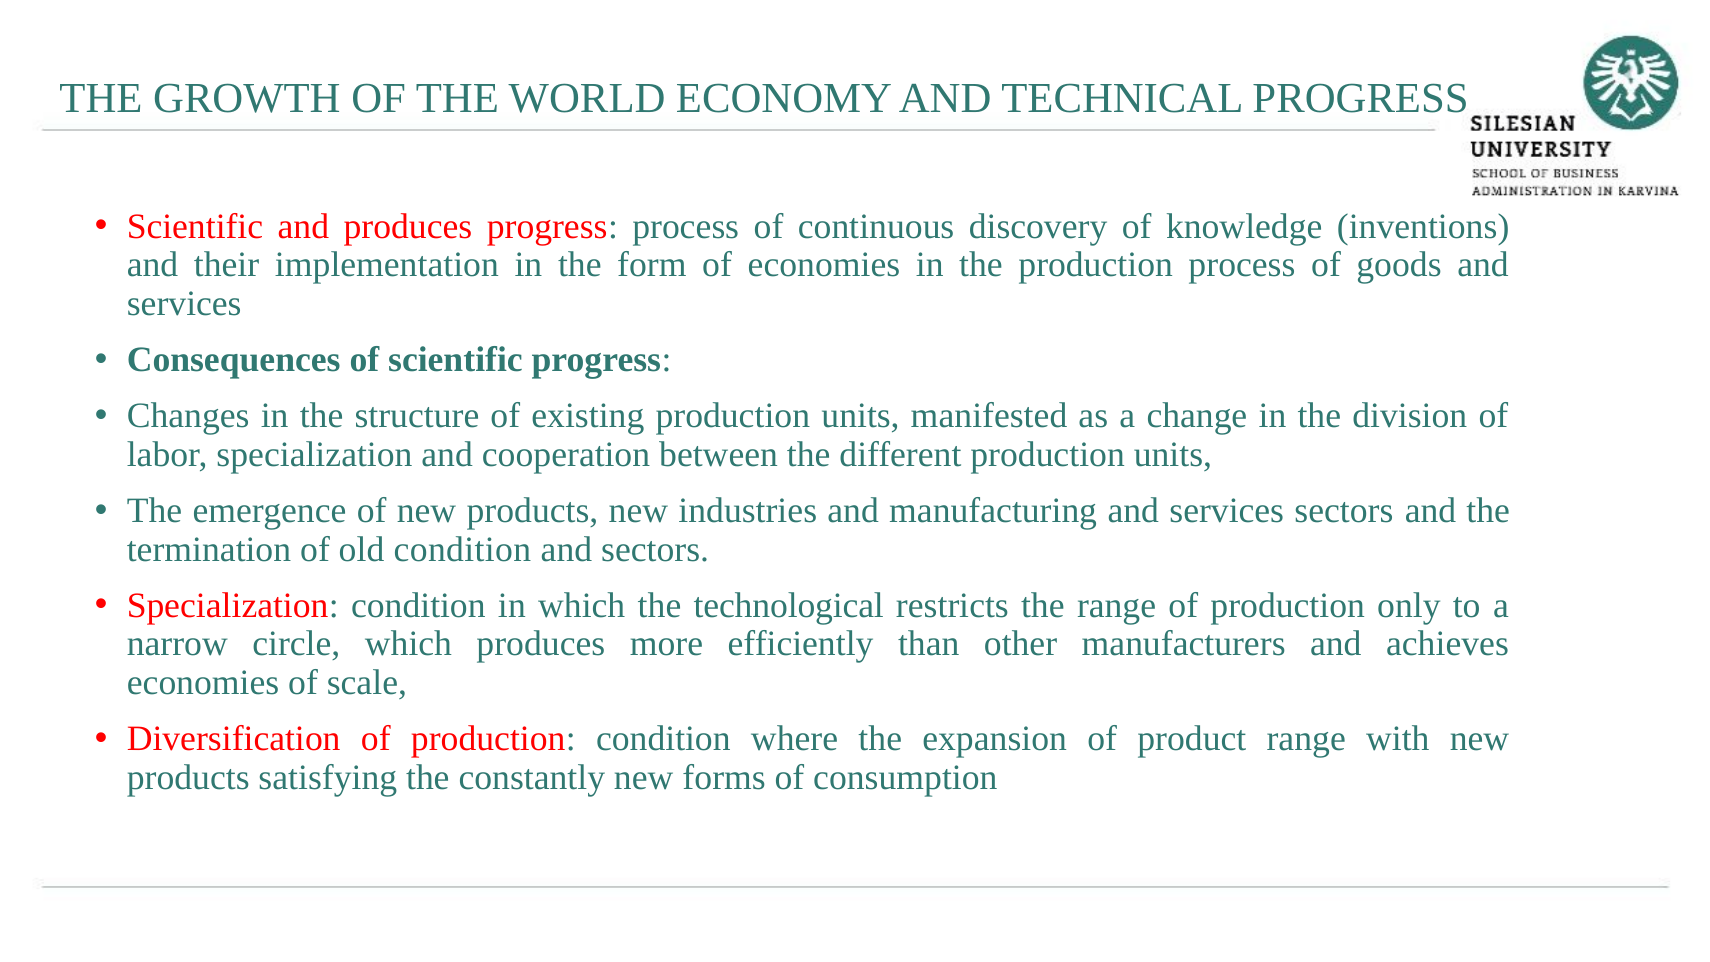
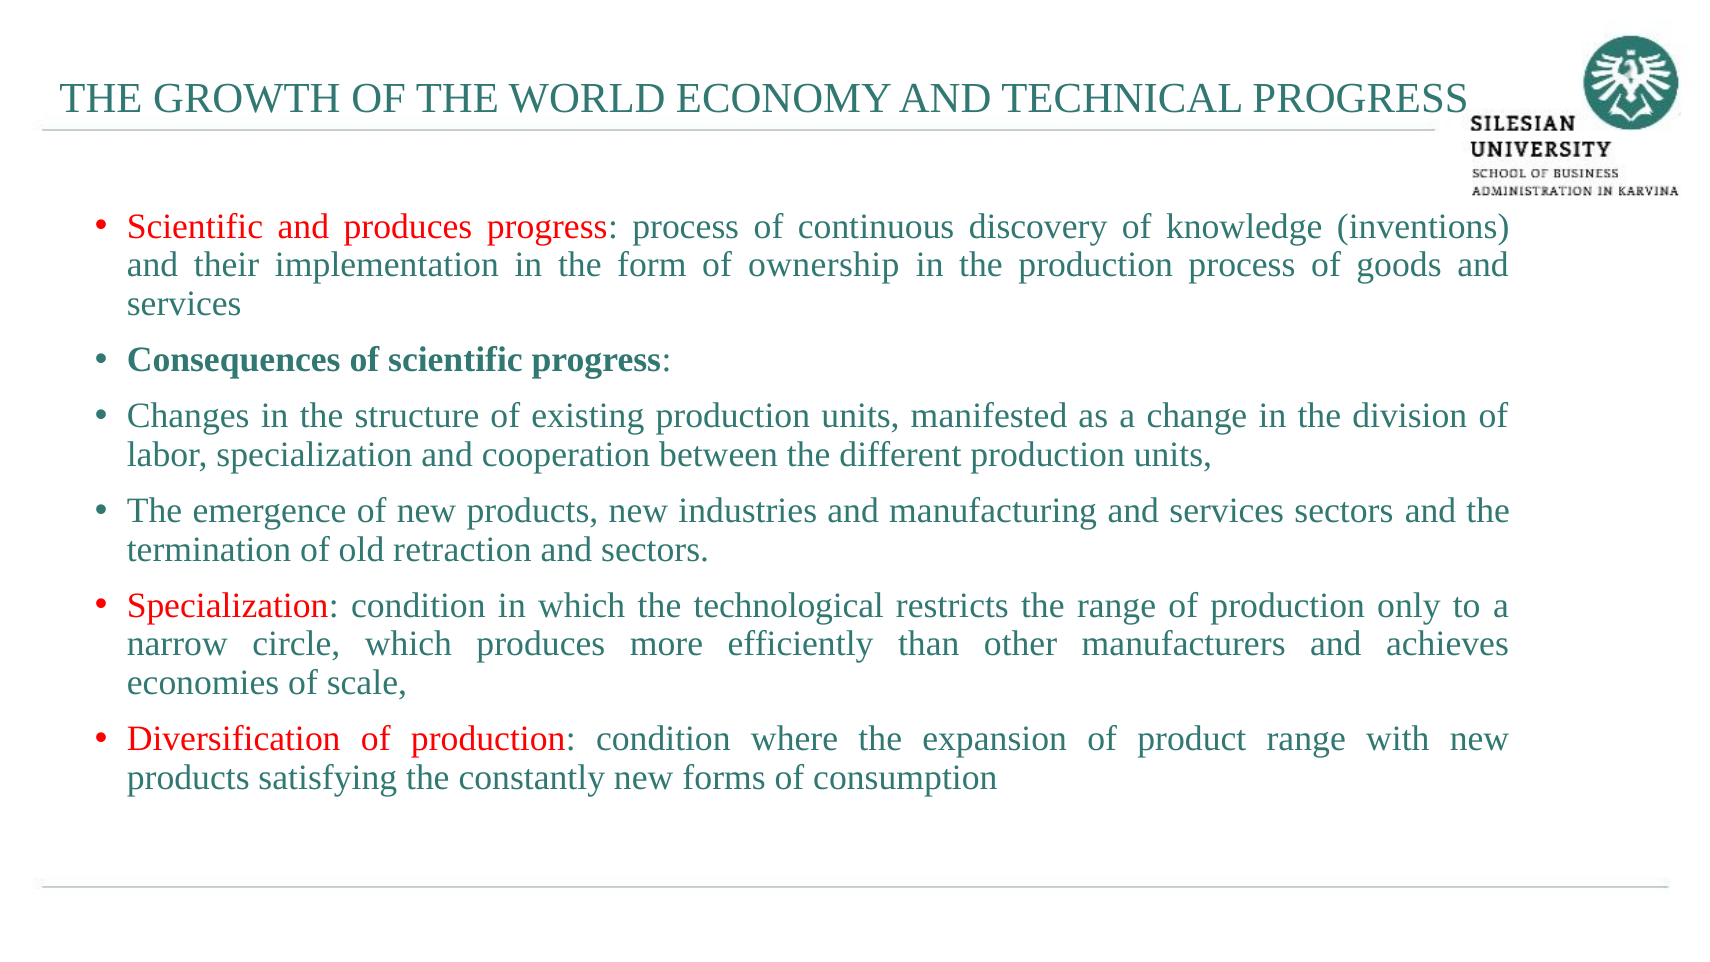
of economies: economies -> ownership (824, 265)
old condition: condition -> retraction (462, 549)
